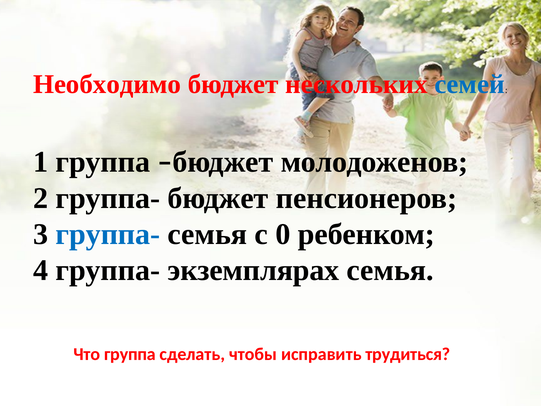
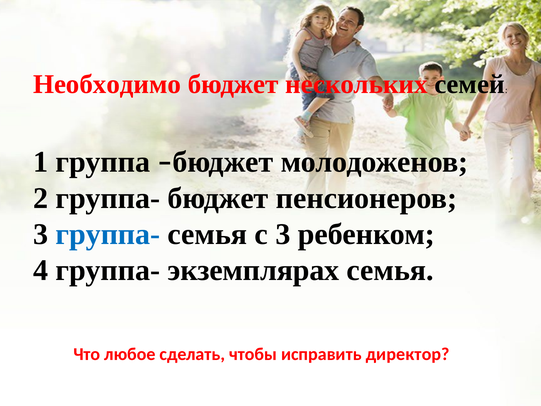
семей colour: blue -> black (470, 84)
с 0: 0 -> 3 (283, 234)
Что группа: группа -> любое (130, 354)
трудиться: трудиться -> директор (408, 354)
